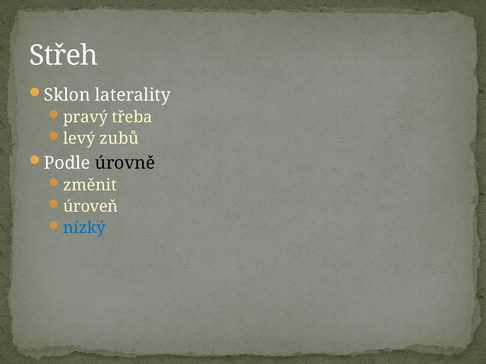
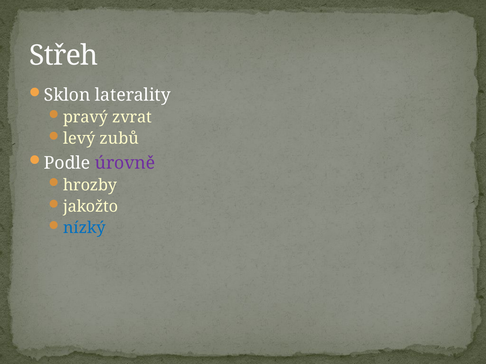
třeba: třeba -> zvrat (132, 117)
úrovně colour: black -> purple (125, 163)
změnit: změnit -> hrozby (90, 185)
úroveň: úroveň -> jakožto (91, 207)
